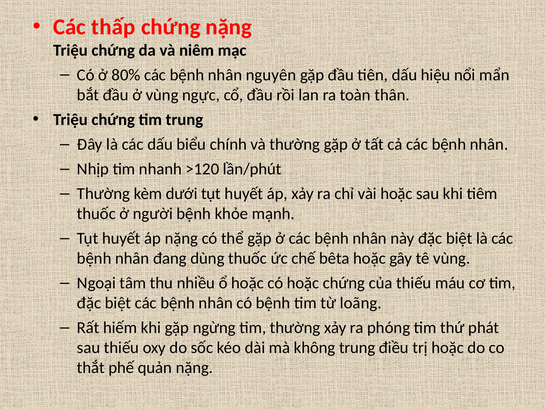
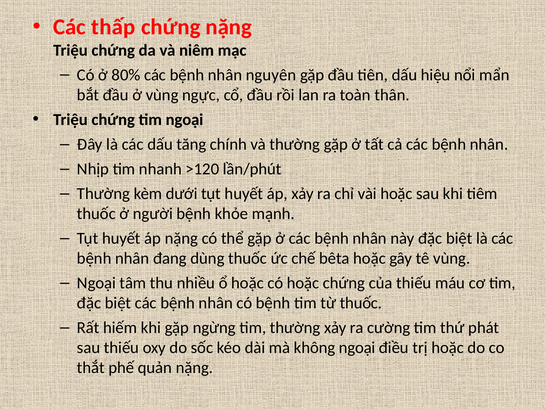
tim trung: trung -> ngoại (184, 120)
biểu: biểu -> tăng (191, 144)
từ loãng: loãng -> thuốc (361, 303)
phóng: phóng -> cường (389, 328)
không trung: trung -> ngoại (357, 347)
